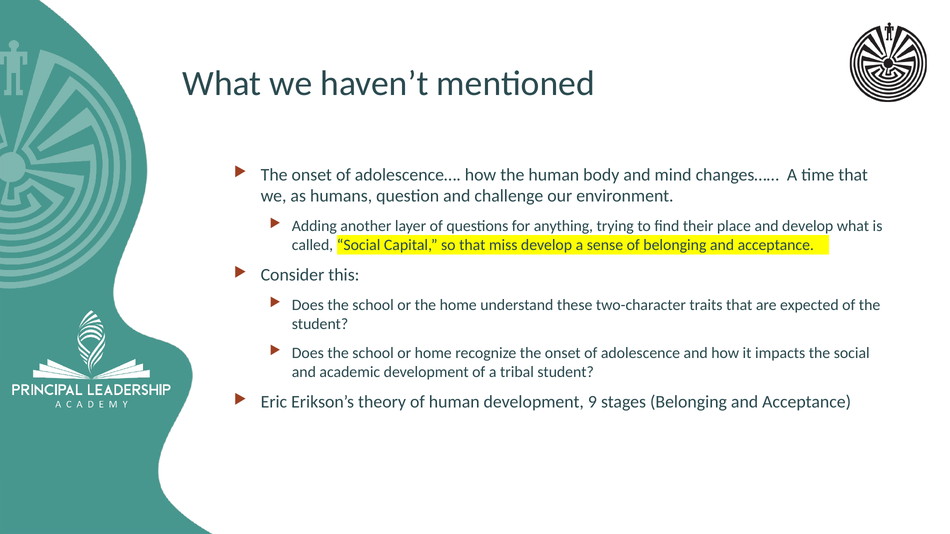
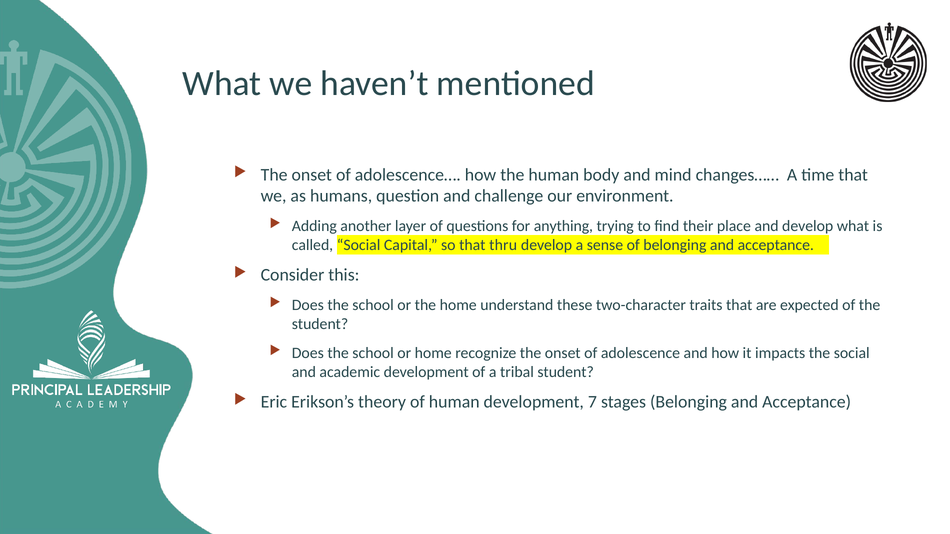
miss: miss -> thru (503, 245)
9: 9 -> 7 (592, 402)
